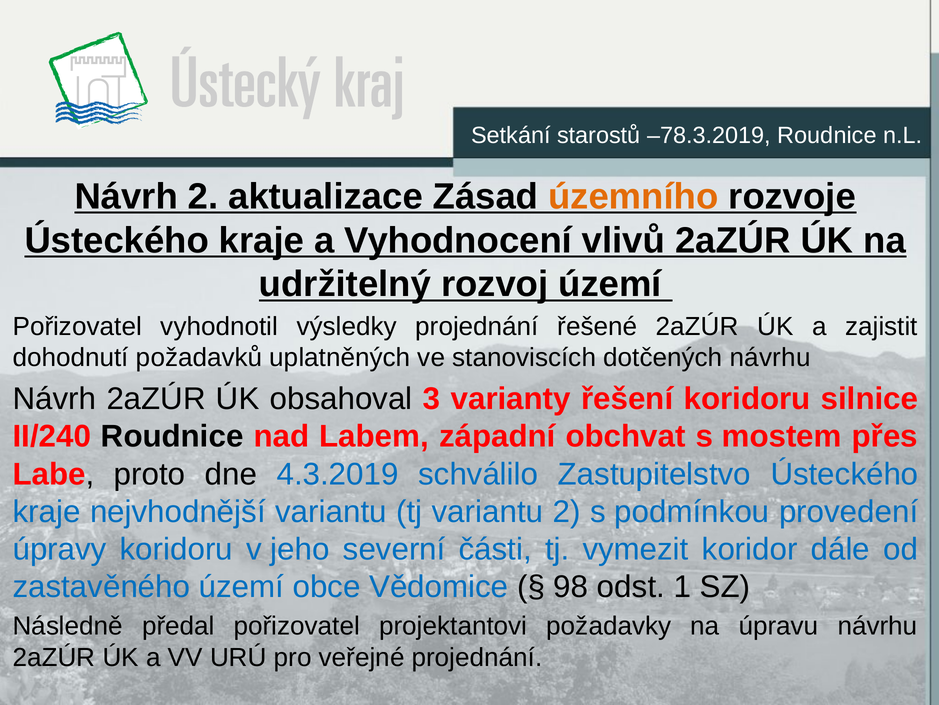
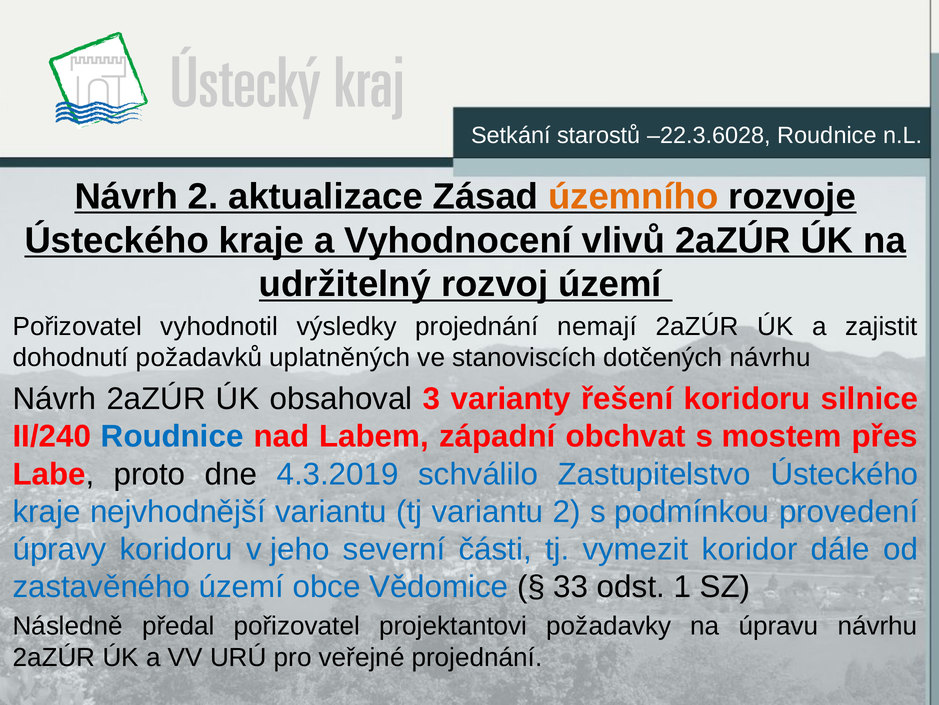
–78.3.2019: –78.3.2019 -> –22.3.6028 (709, 135)
řešené: řešené -> nemají (597, 326)
Roudnice colour: black -> blue (172, 436)
98: 98 -> 33 (571, 586)
